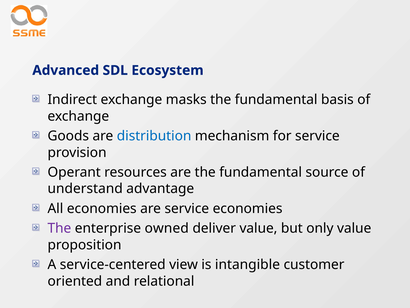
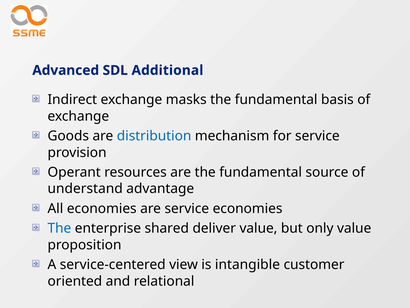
Ecosystem: Ecosystem -> Additional (167, 70)
The colour: purple -> blue (59, 228)
owned: owned -> shared (167, 228)
